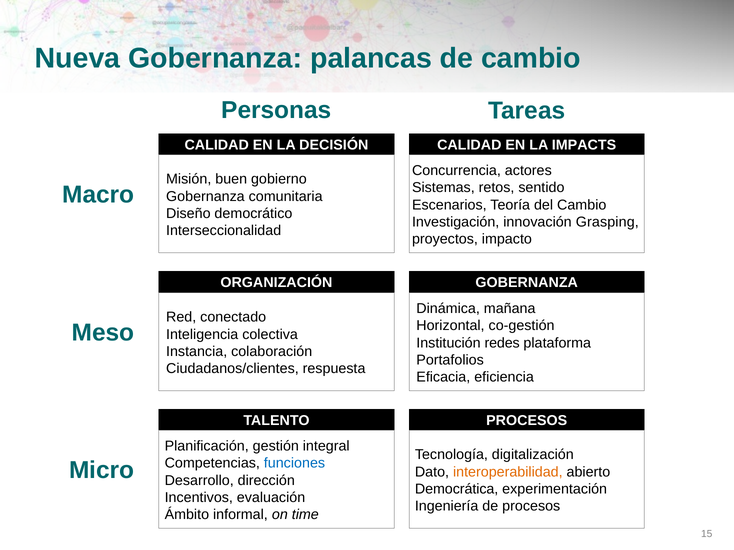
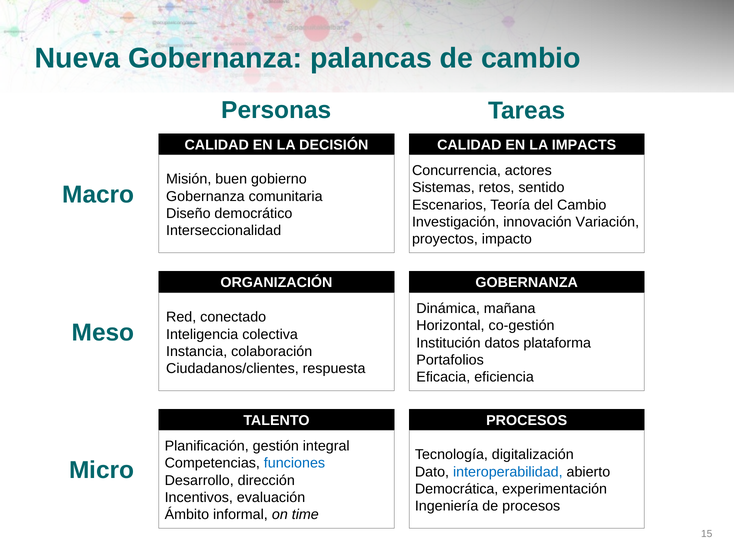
Grasping: Grasping -> Variación (607, 222)
redes: redes -> datos (502, 343)
interoperabilidad colour: orange -> blue (508, 472)
